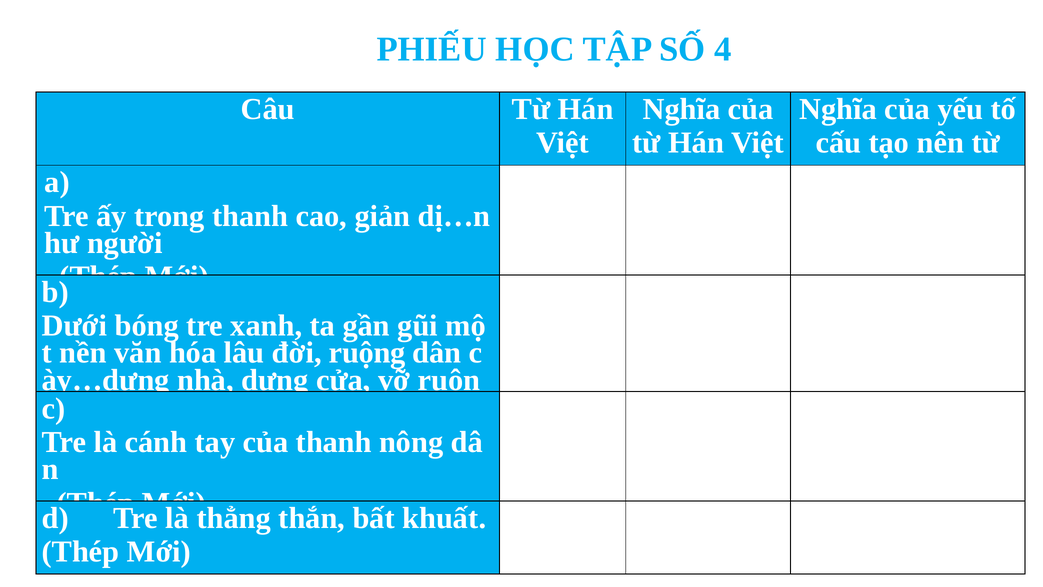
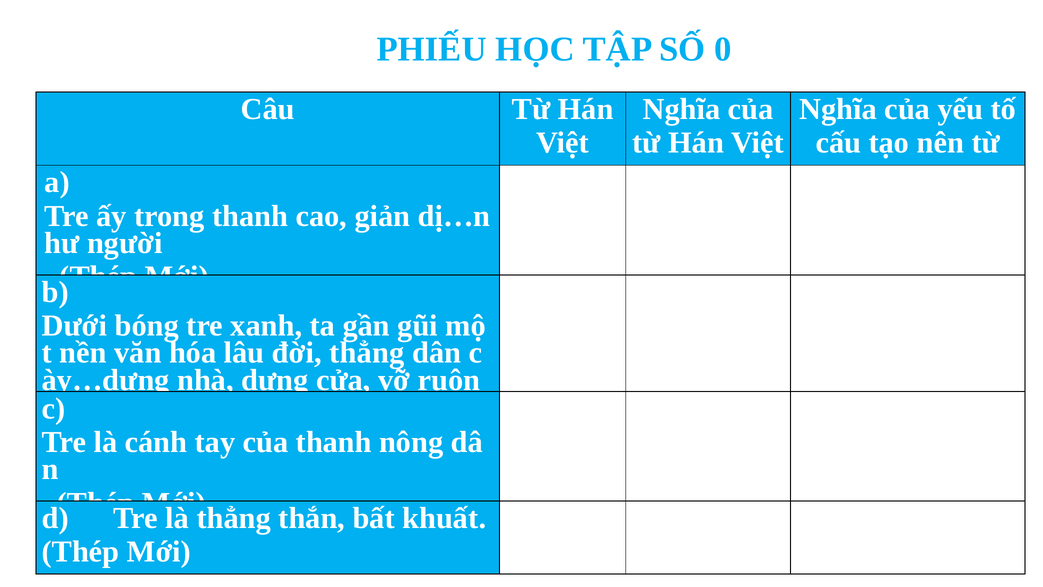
4: 4 -> 0 (723, 49)
đời ruộng: ruộng -> thẳng (367, 353)
